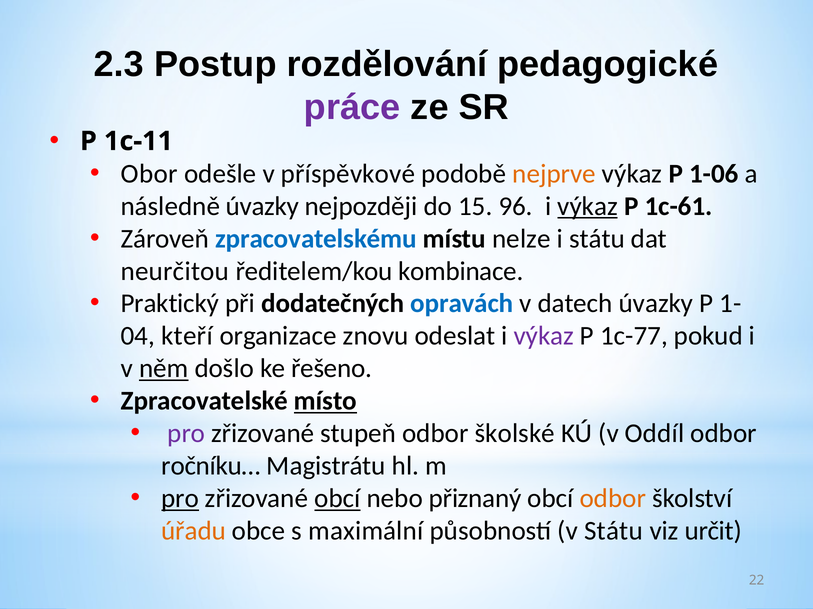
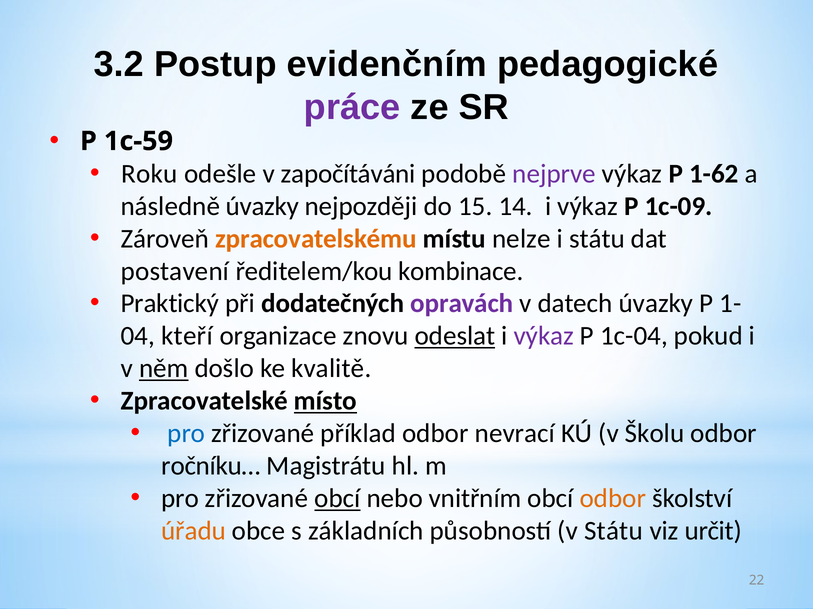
2.3: 2.3 -> 3.2 (119, 64)
rozdělování: rozdělování -> evidenčním (387, 64)
1c-11: 1c-11 -> 1c-59 (138, 141)
Obor: Obor -> Roku (149, 174)
příspěvkové: příspěvkové -> započítáváni (348, 174)
nejprve colour: orange -> purple (554, 174)
1-06: 1-06 -> 1-62 (714, 174)
96: 96 -> 14 (516, 206)
výkaz underline: present -> none (588, 206)
1c-61: 1c-61 -> 1c-09 (679, 206)
zpracovatelskému colour: blue -> orange (316, 239)
neurčitou: neurčitou -> postavení (175, 271)
opravách colour: blue -> purple (462, 304)
odeslat underline: none -> present (455, 336)
1c-77: 1c-77 -> 1c-04 (634, 336)
řešeno: řešeno -> kvalitě (331, 369)
pro colour: purple -> blue (186, 434)
stupeň: stupeň -> příklad (358, 434)
školské: školské -> nevrací (515, 434)
Oddíl: Oddíl -> Školu (655, 434)
pro underline: present -> none (180, 499)
přiznaný: přiznaný -> vnitřním (475, 499)
maximální: maximální -> základních (366, 532)
